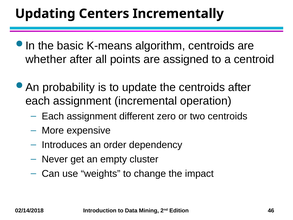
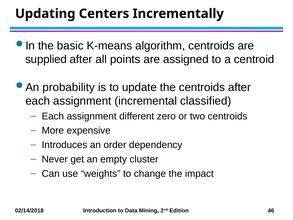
whether: whether -> supplied (46, 59)
operation: operation -> classified (206, 101)
